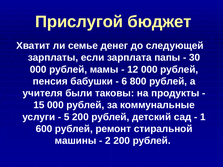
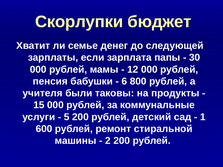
Прислугой: Прислугой -> Скорлупки (79, 22)
